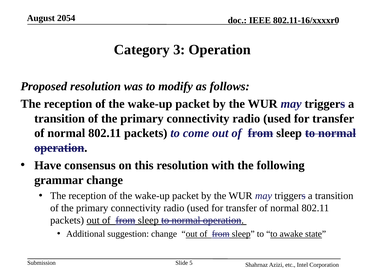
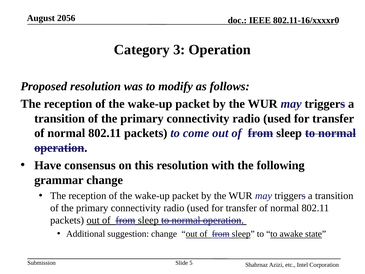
2054: 2054 -> 2056 (66, 18)
